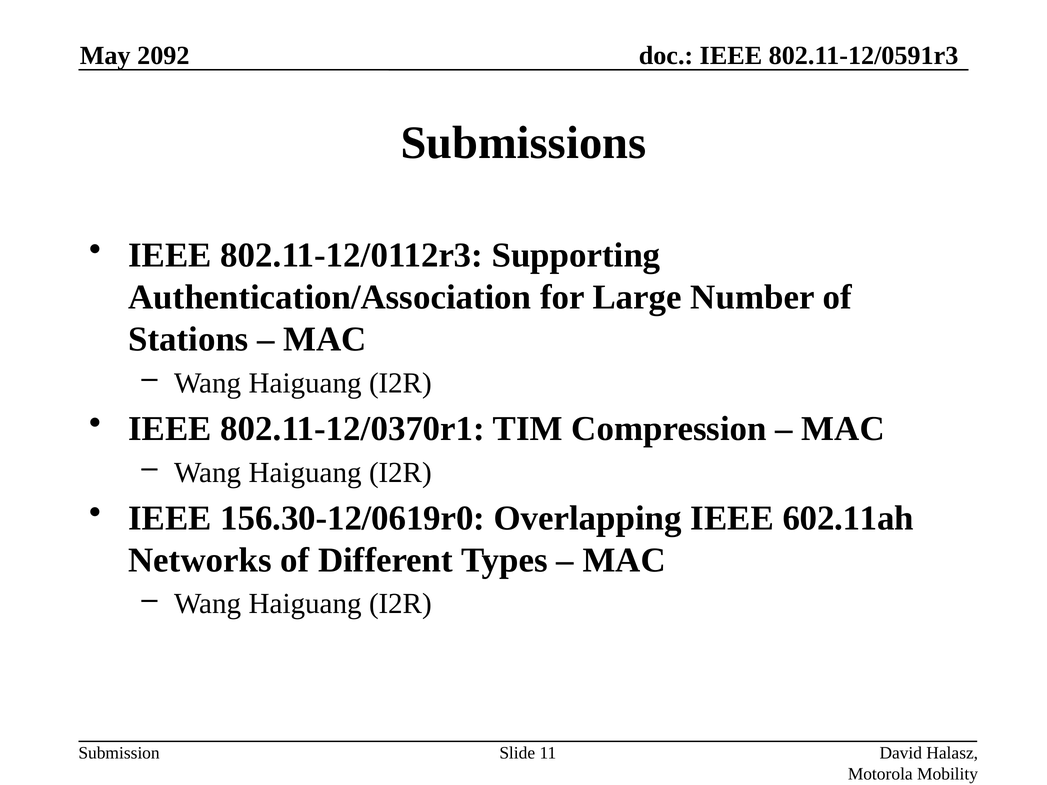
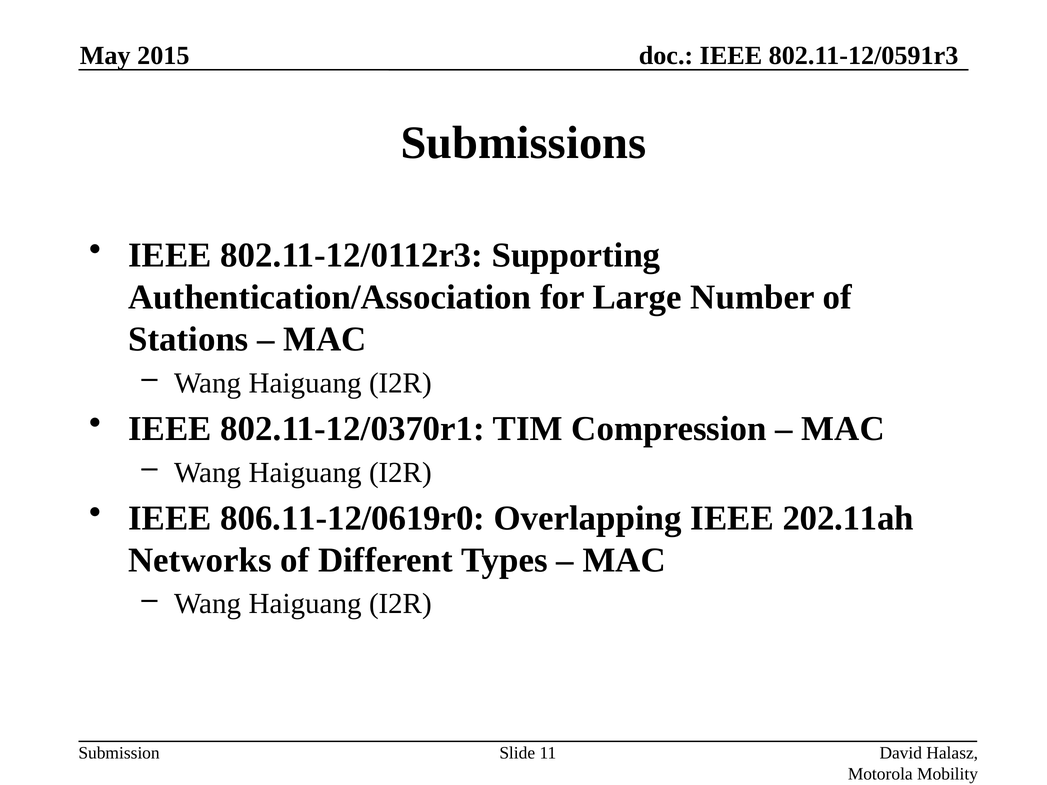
2092: 2092 -> 2015 (163, 56)
156.30-12/0619r0: 156.30-12/0619r0 -> 806.11-12/0619r0 (353, 518)
602.11ah: 602.11ah -> 202.11ah (848, 518)
